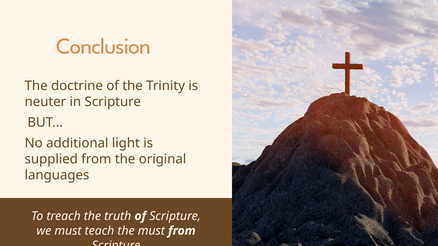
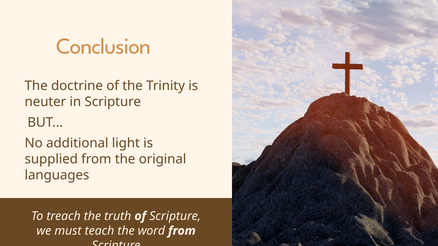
the must: must -> word (151, 231)
